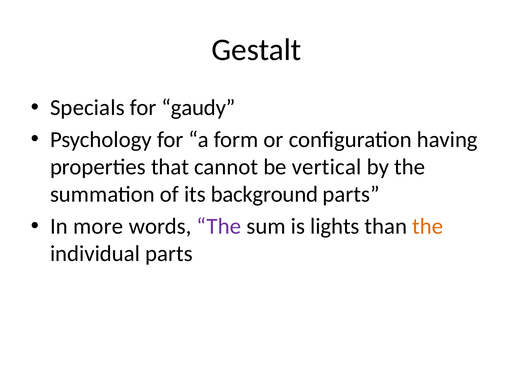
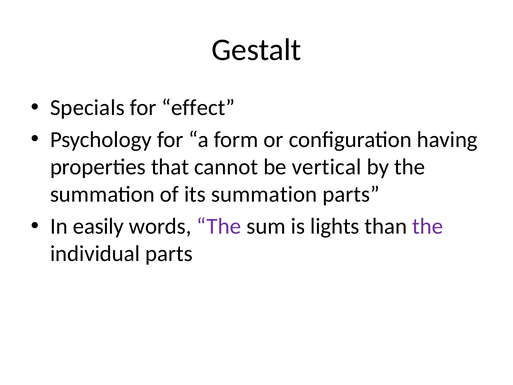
gaudy: gaudy -> effect (198, 108)
its background: background -> summation (264, 194)
more: more -> easily (98, 226)
the colour: orange -> purple (428, 226)
